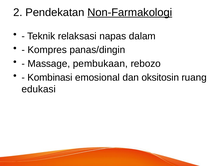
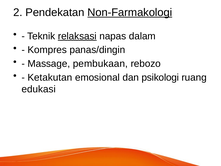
relaksasi underline: none -> present (77, 36)
Kombinasi: Kombinasi -> Ketakutan (50, 77)
oksitosin: oksitosin -> psikologi (160, 77)
